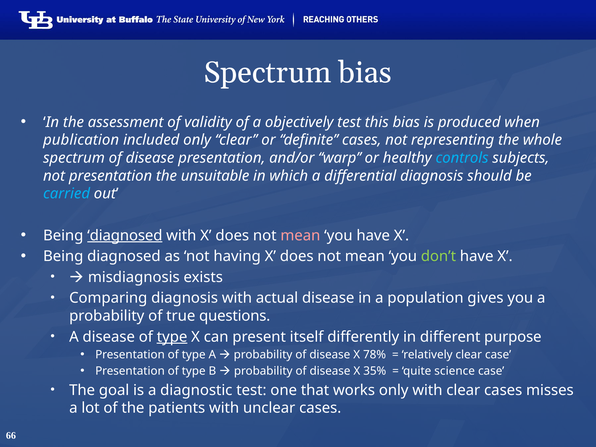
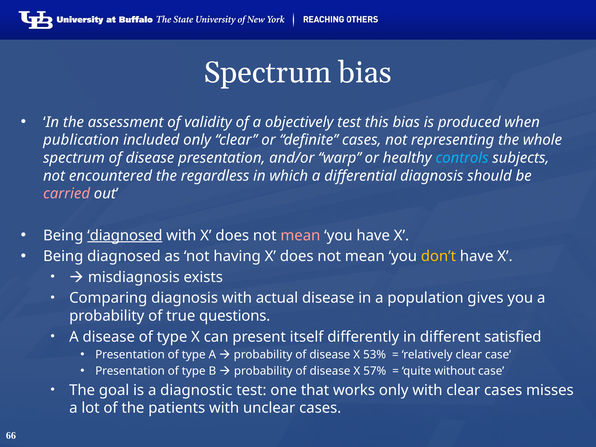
not presentation: presentation -> encountered (110, 176)
unsuitable: unsuitable -> regardless (215, 176)
carried colour: light blue -> pink (67, 194)
don’t colour: light green -> yellow (438, 256)
type underline: present -> none (172, 337)
purpose: purpose -> satisfied (513, 337)
78%: 78% -> 53% (375, 355)
35%: 35% -> 57% (375, 371)
science: science -> without (455, 371)
